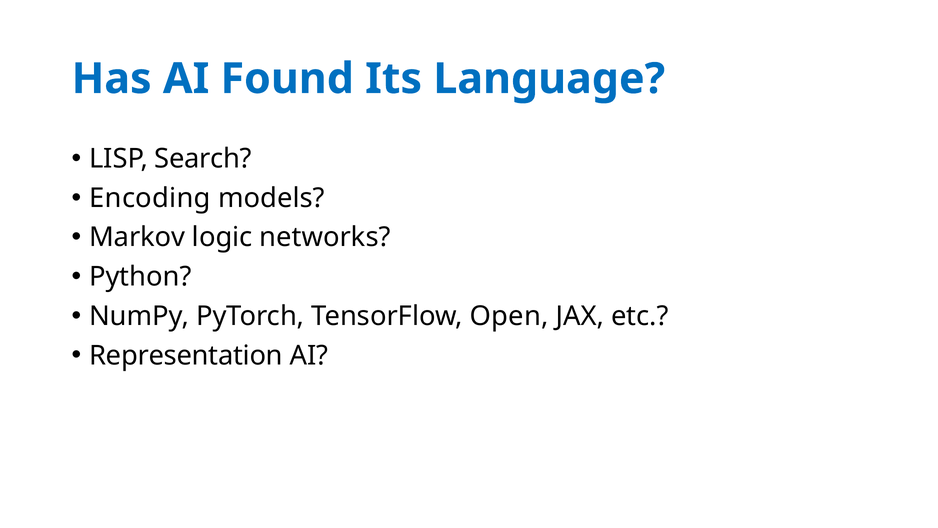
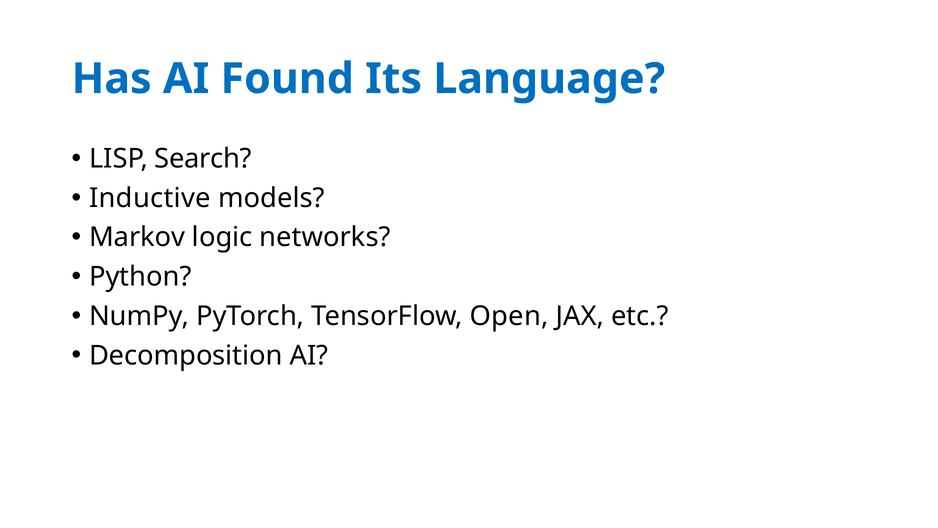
Encoding: Encoding -> Inductive (150, 198)
Representation: Representation -> Decomposition (186, 355)
